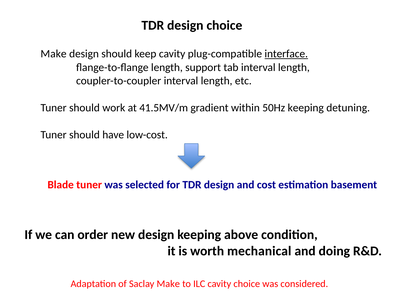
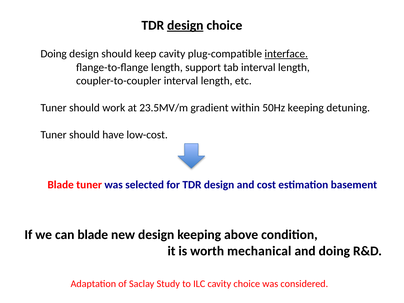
design underline: none -> present (185, 25)
Make: Make -> Doing (54, 54)
41.5MV/m: 41.5MV/m -> 23.5MV/m (164, 108)
can order: order -> blade (93, 235)
Saclay Make: Make -> Study (168, 284)
